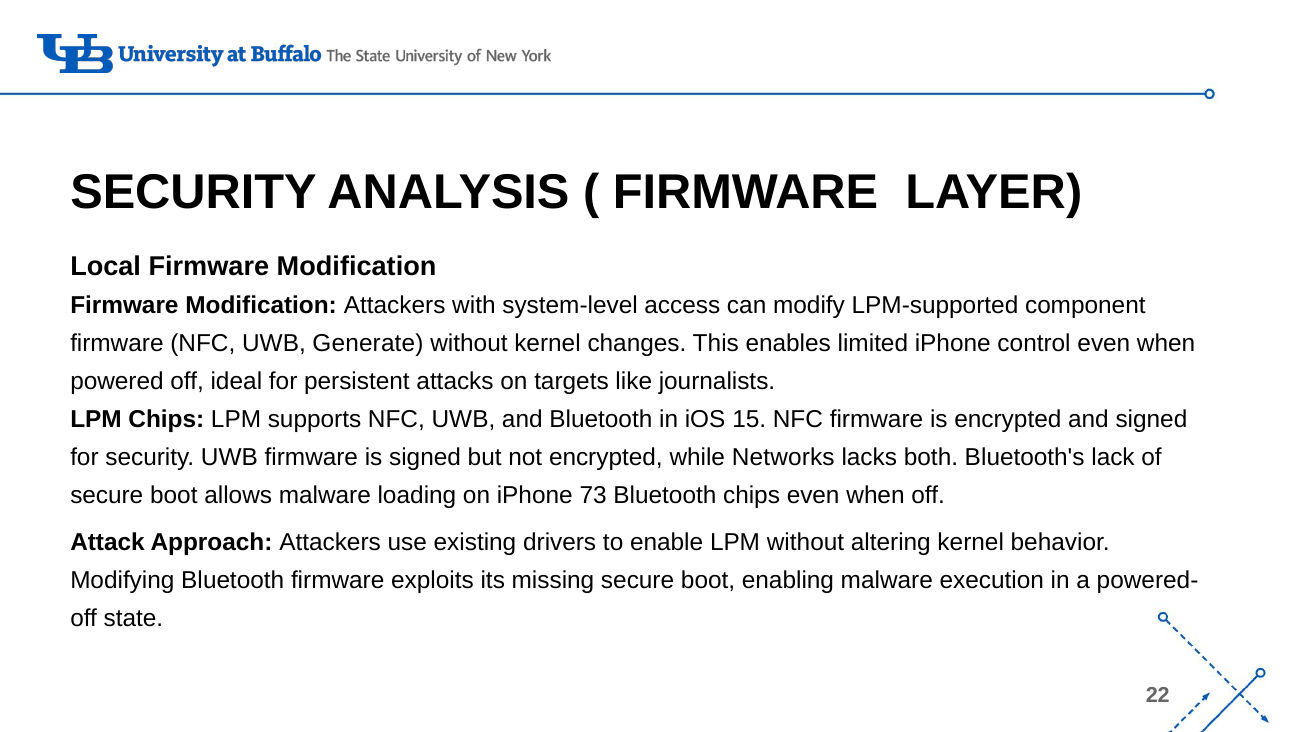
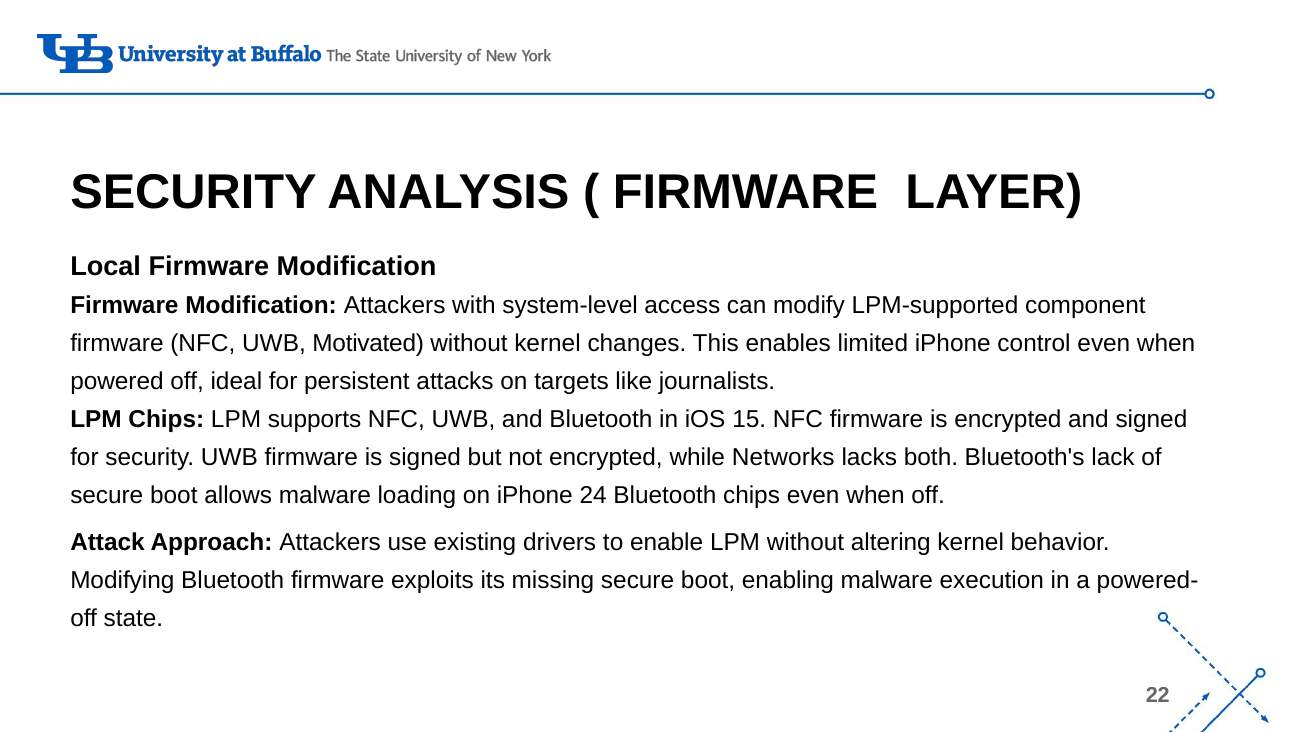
Generate: Generate -> Motivated (368, 344)
73: 73 -> 24 (593, 496)
